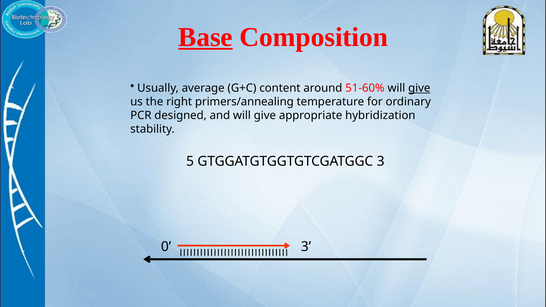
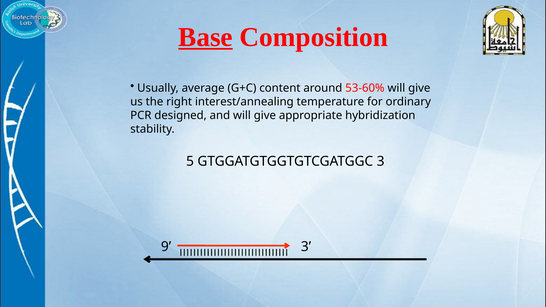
51-60%: 51-60% -> 53-60% (365, 88)
give underline: present -> none (419, 88)
primers/annealing: primers/annealing -> interest/annealing (244, 102)
0: 0 -> 9 (166, 247)
